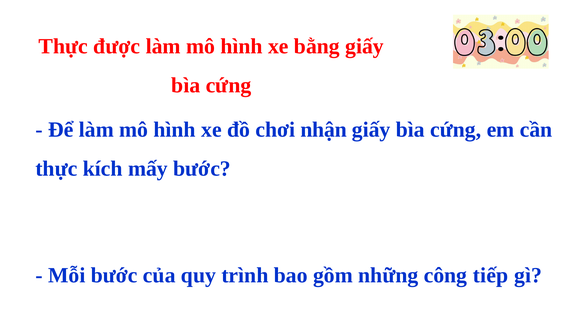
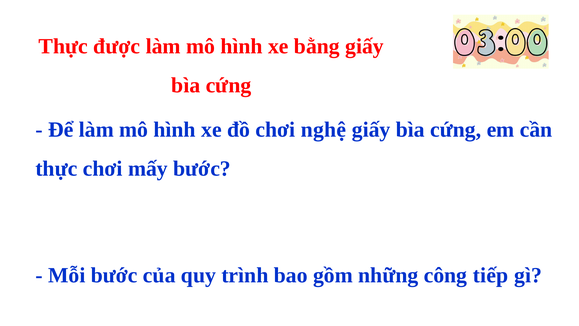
nhận: nhận -> nghệ (323, 130)
thực kích: kích -> chơi (103, 169)
